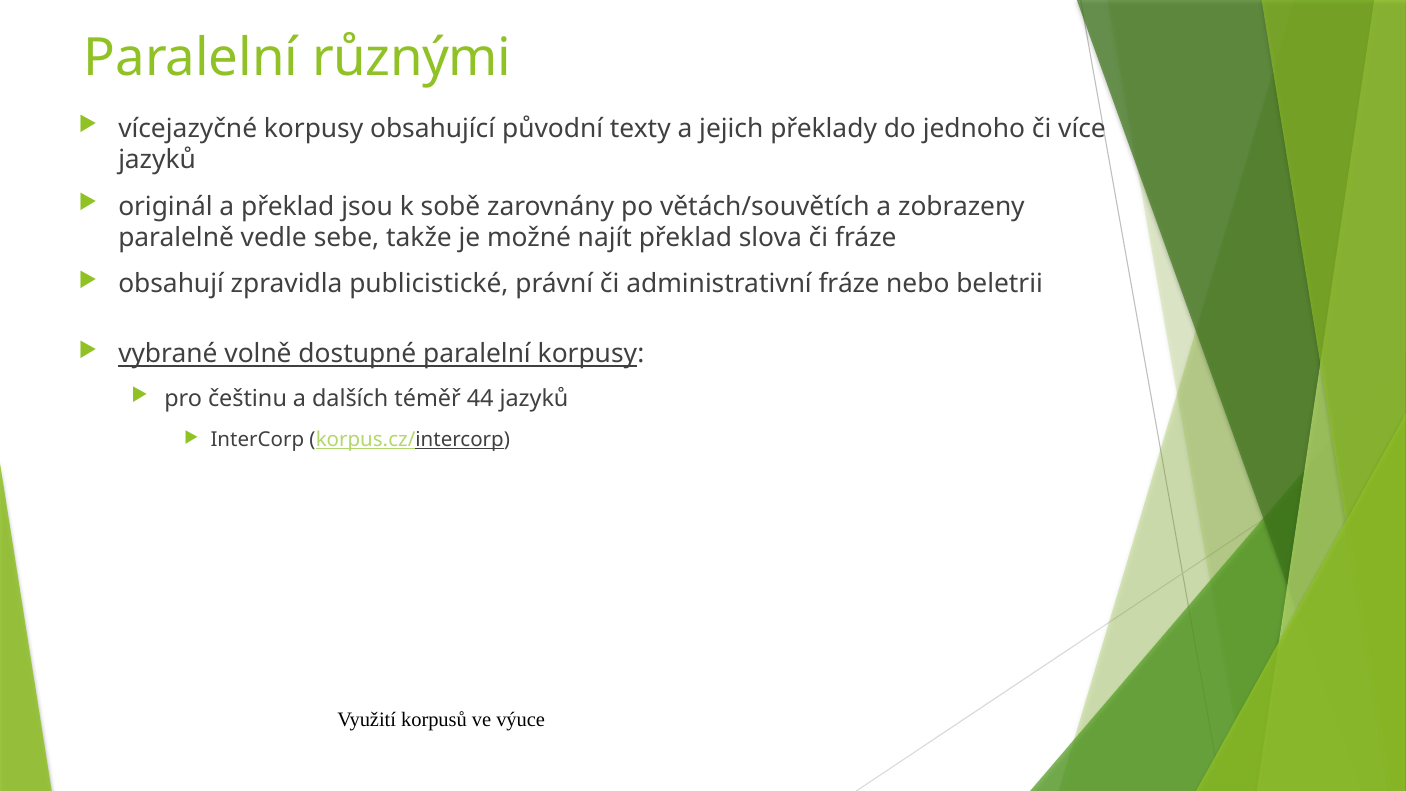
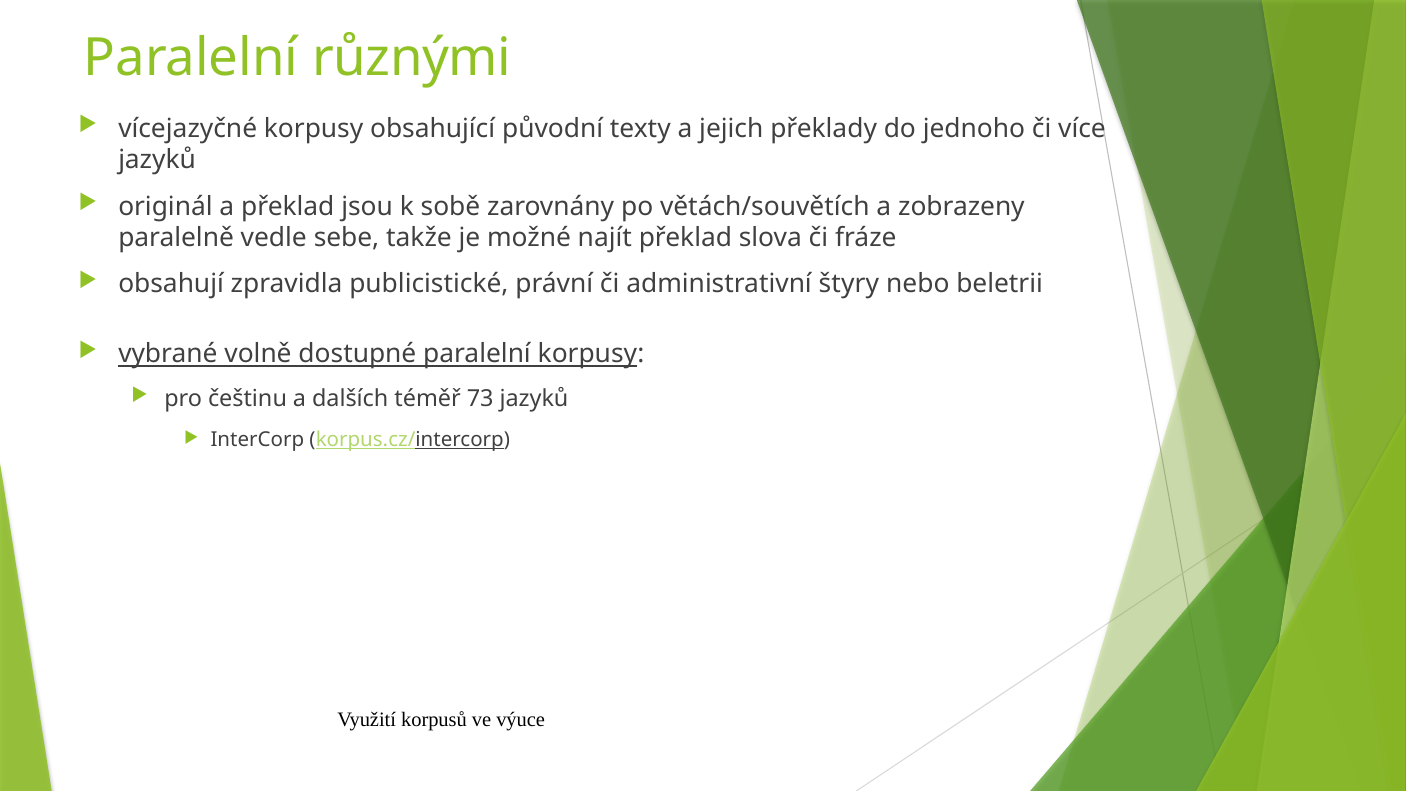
administrativní fráze: fráze -> štyry (849, 284)
44: 44 -> 73 (480, 398)
